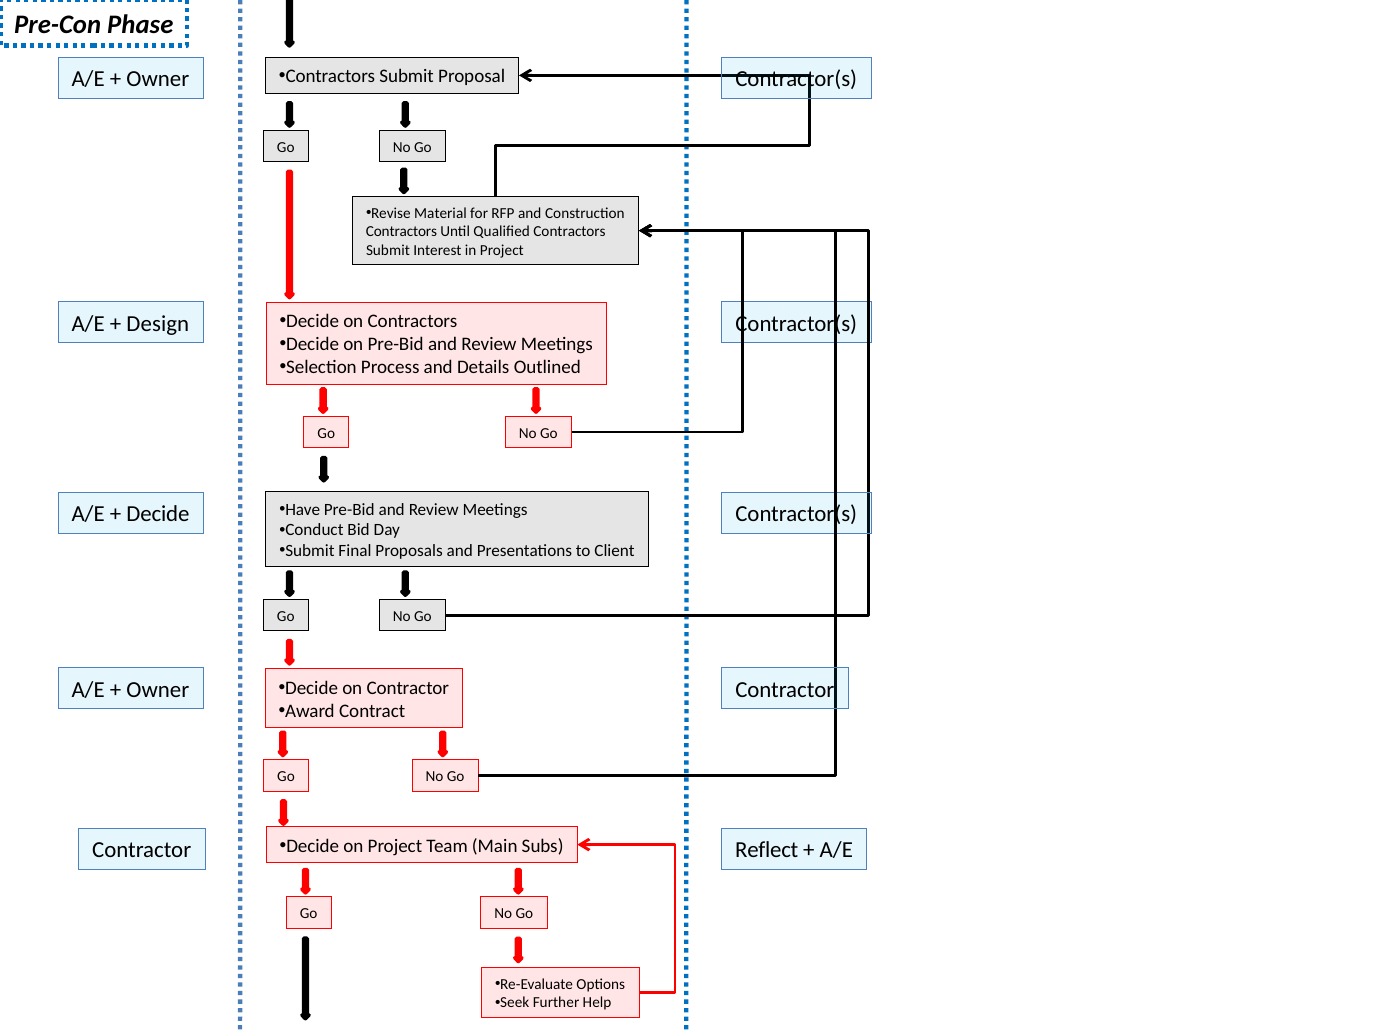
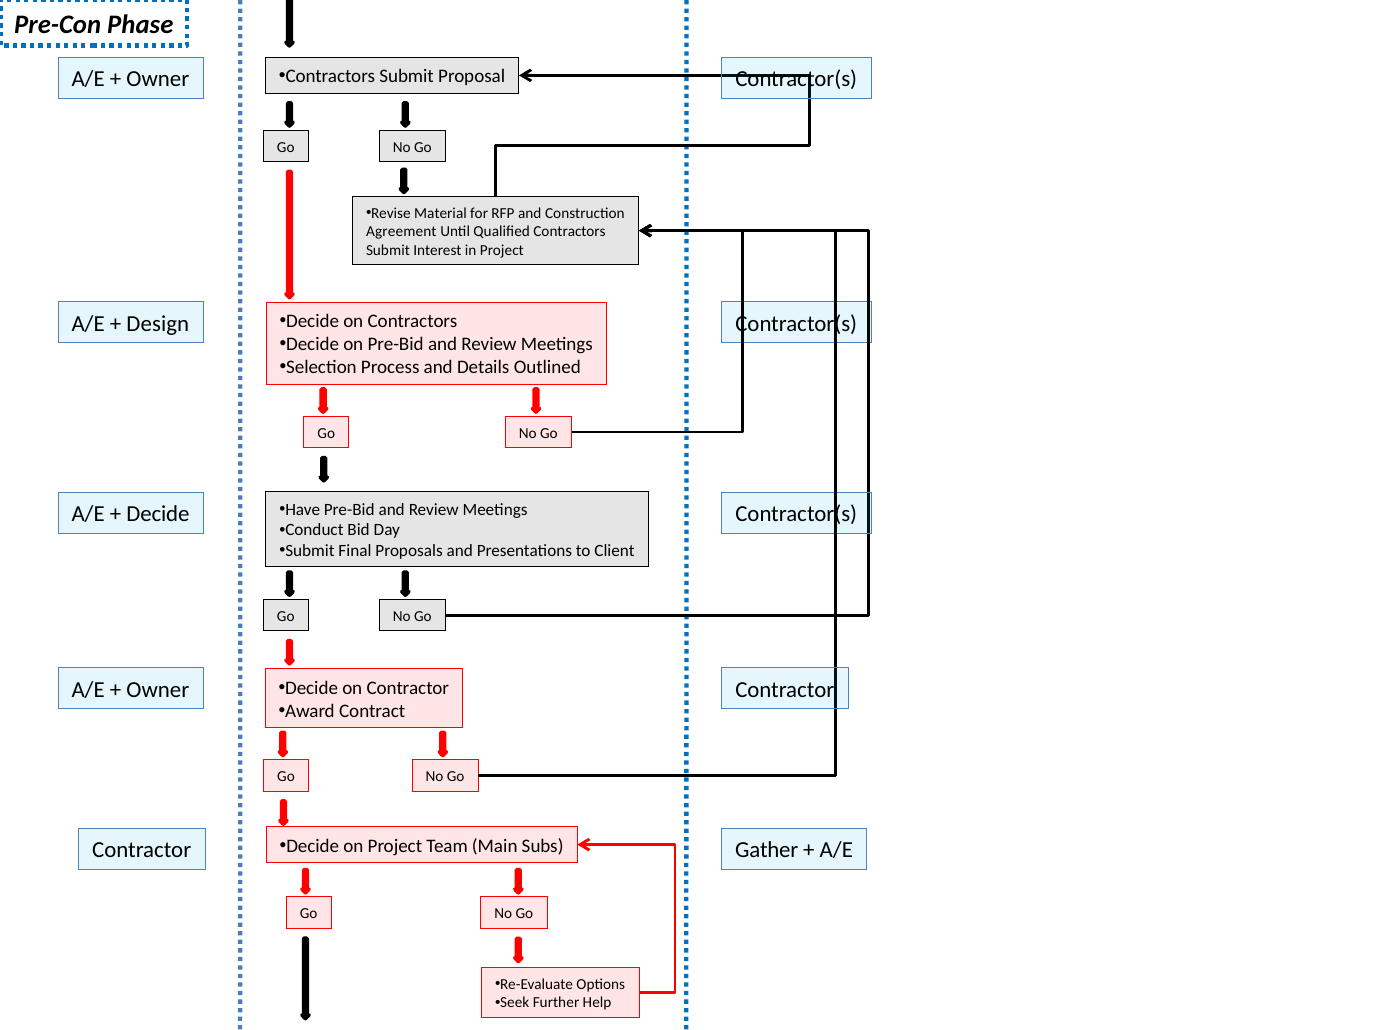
Contractors: Contractors -> Agreement (401, 232)
Reflect: Reflect -> Gather (767, 850)
